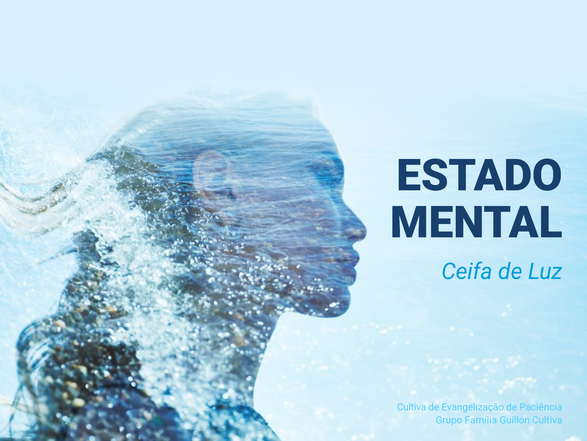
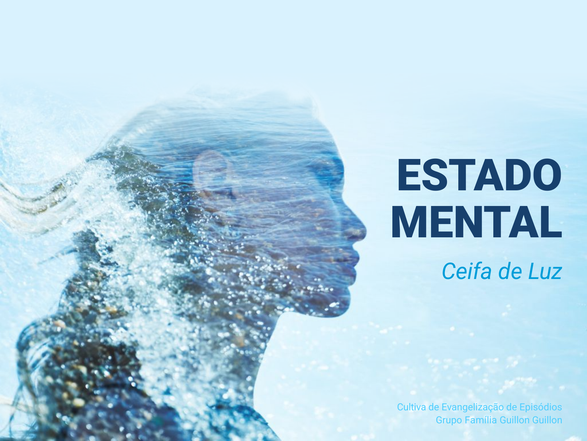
Paciência: Paciência -> Episódios (541, 407)
Guillon Cultiva: Cultiva -> Guillon (547, 420)
